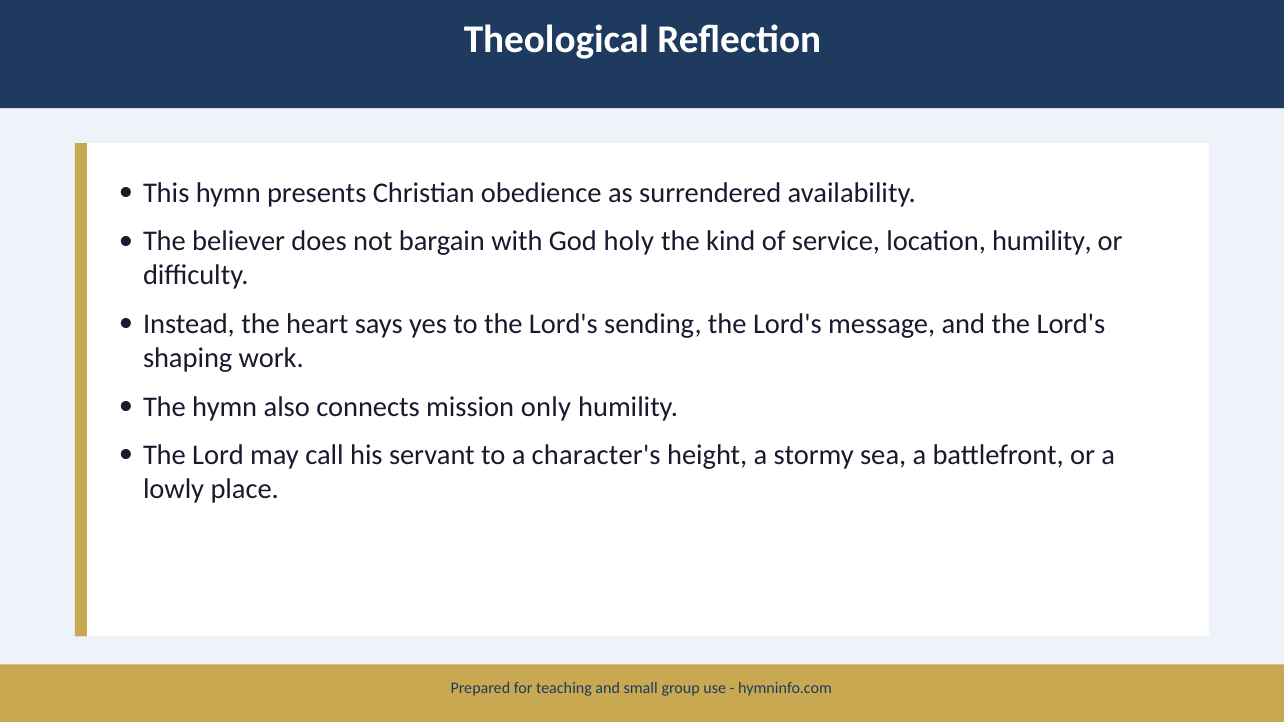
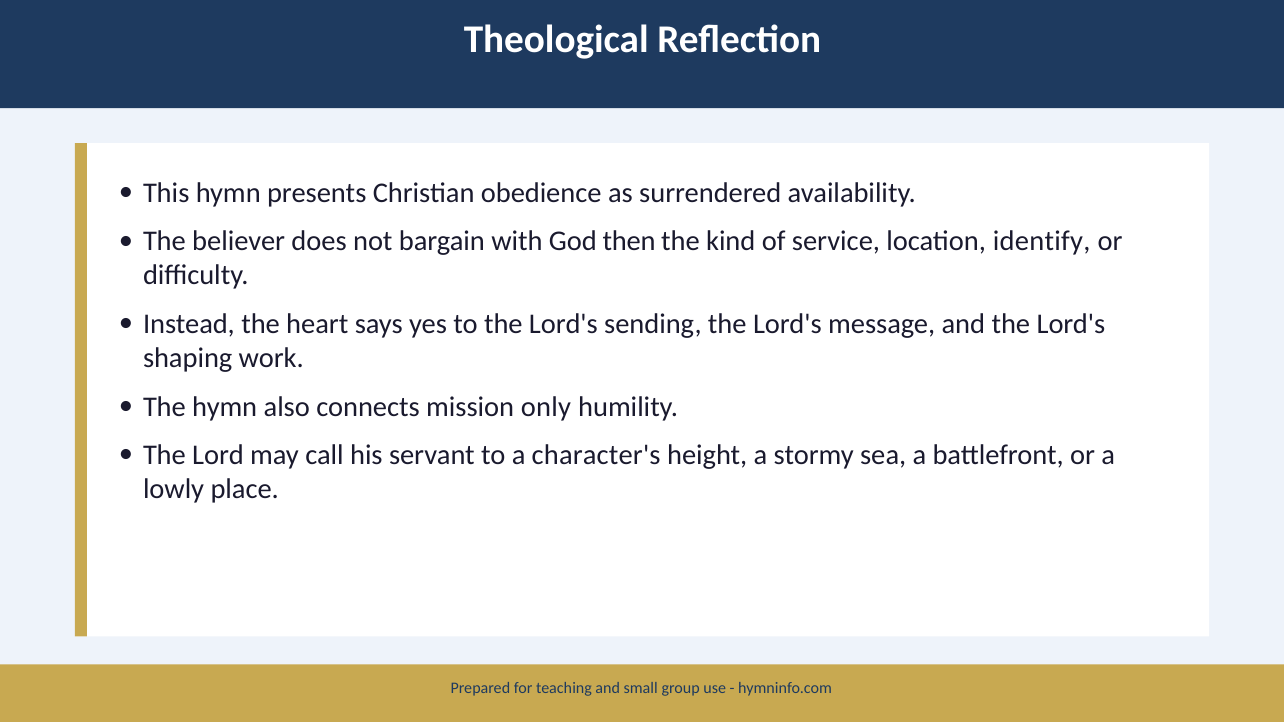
holy: holy -> then (629, 241)
location humility: humility -> identify (1042, 241)
